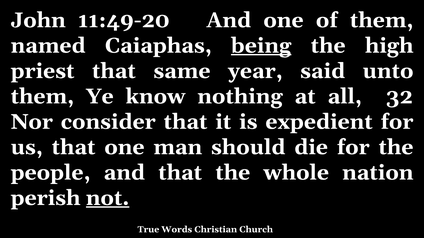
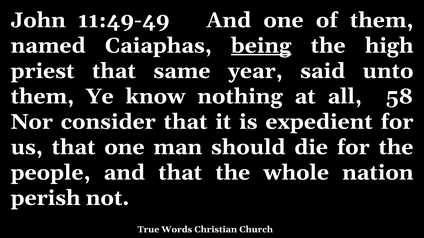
11:49-20: 11:49-20 -> 11:49-49 (124, 20)
32: 32 -> 58 (399, 97)
not underline: present -> none (108, 198)
